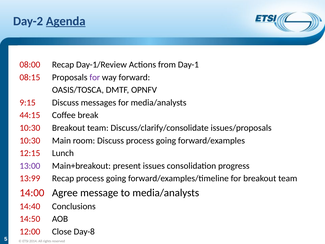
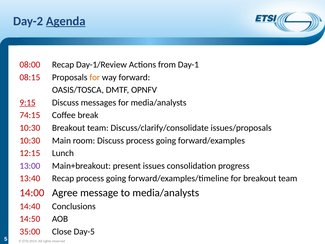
for colour: purple -> orange (95, 77)
9:15 underline: none -> present (28, 102)
44:15: 44:15 -> 74:15 (30, 115)
13:99: 13:99 -> 13:40 (30, 178)
12:00: 12:00 -> 35:00 (30, 231)
Day-8: Day-8 -> Day-5 (84, 231)
